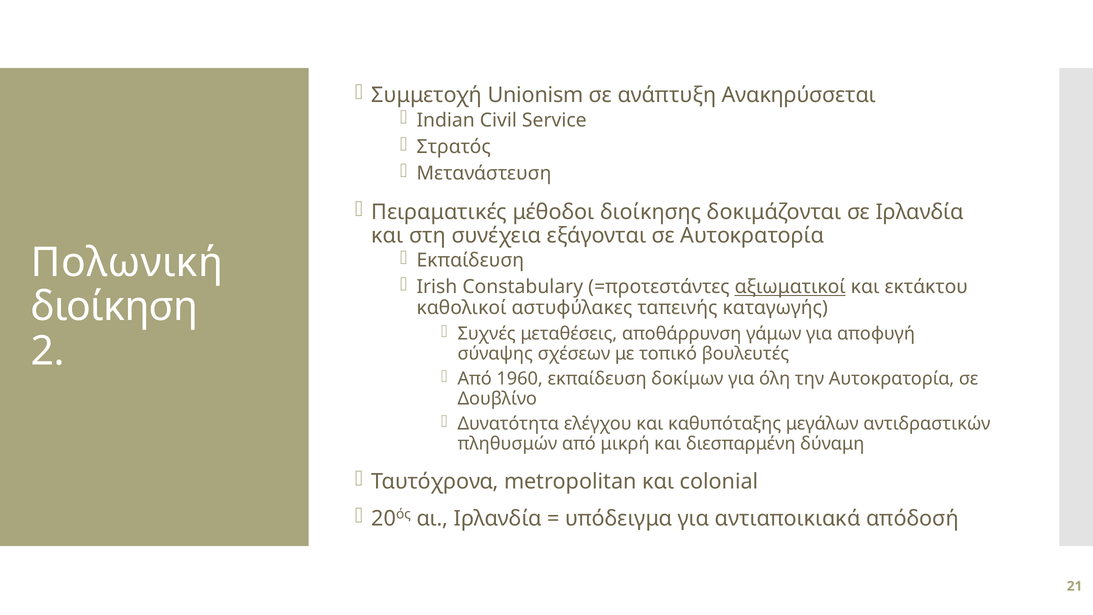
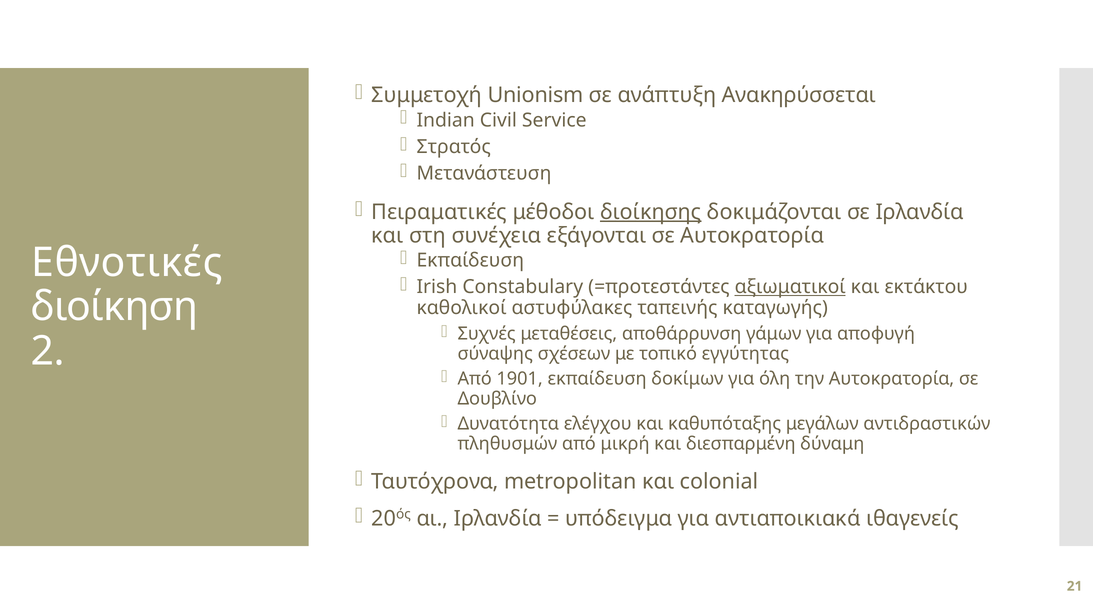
διοίκησης underline: none -> present (651, 212)
Πολωνική: Πολωνική -> Εθνοτικές (127, 262)
βουλευτές: βουλευτές -> εγγύτητας (745, 353)
1960: 1960 -> 1901 (520, 379)
απόδοσή: απόδοσή -> ιθαγενείς (912, 518)
